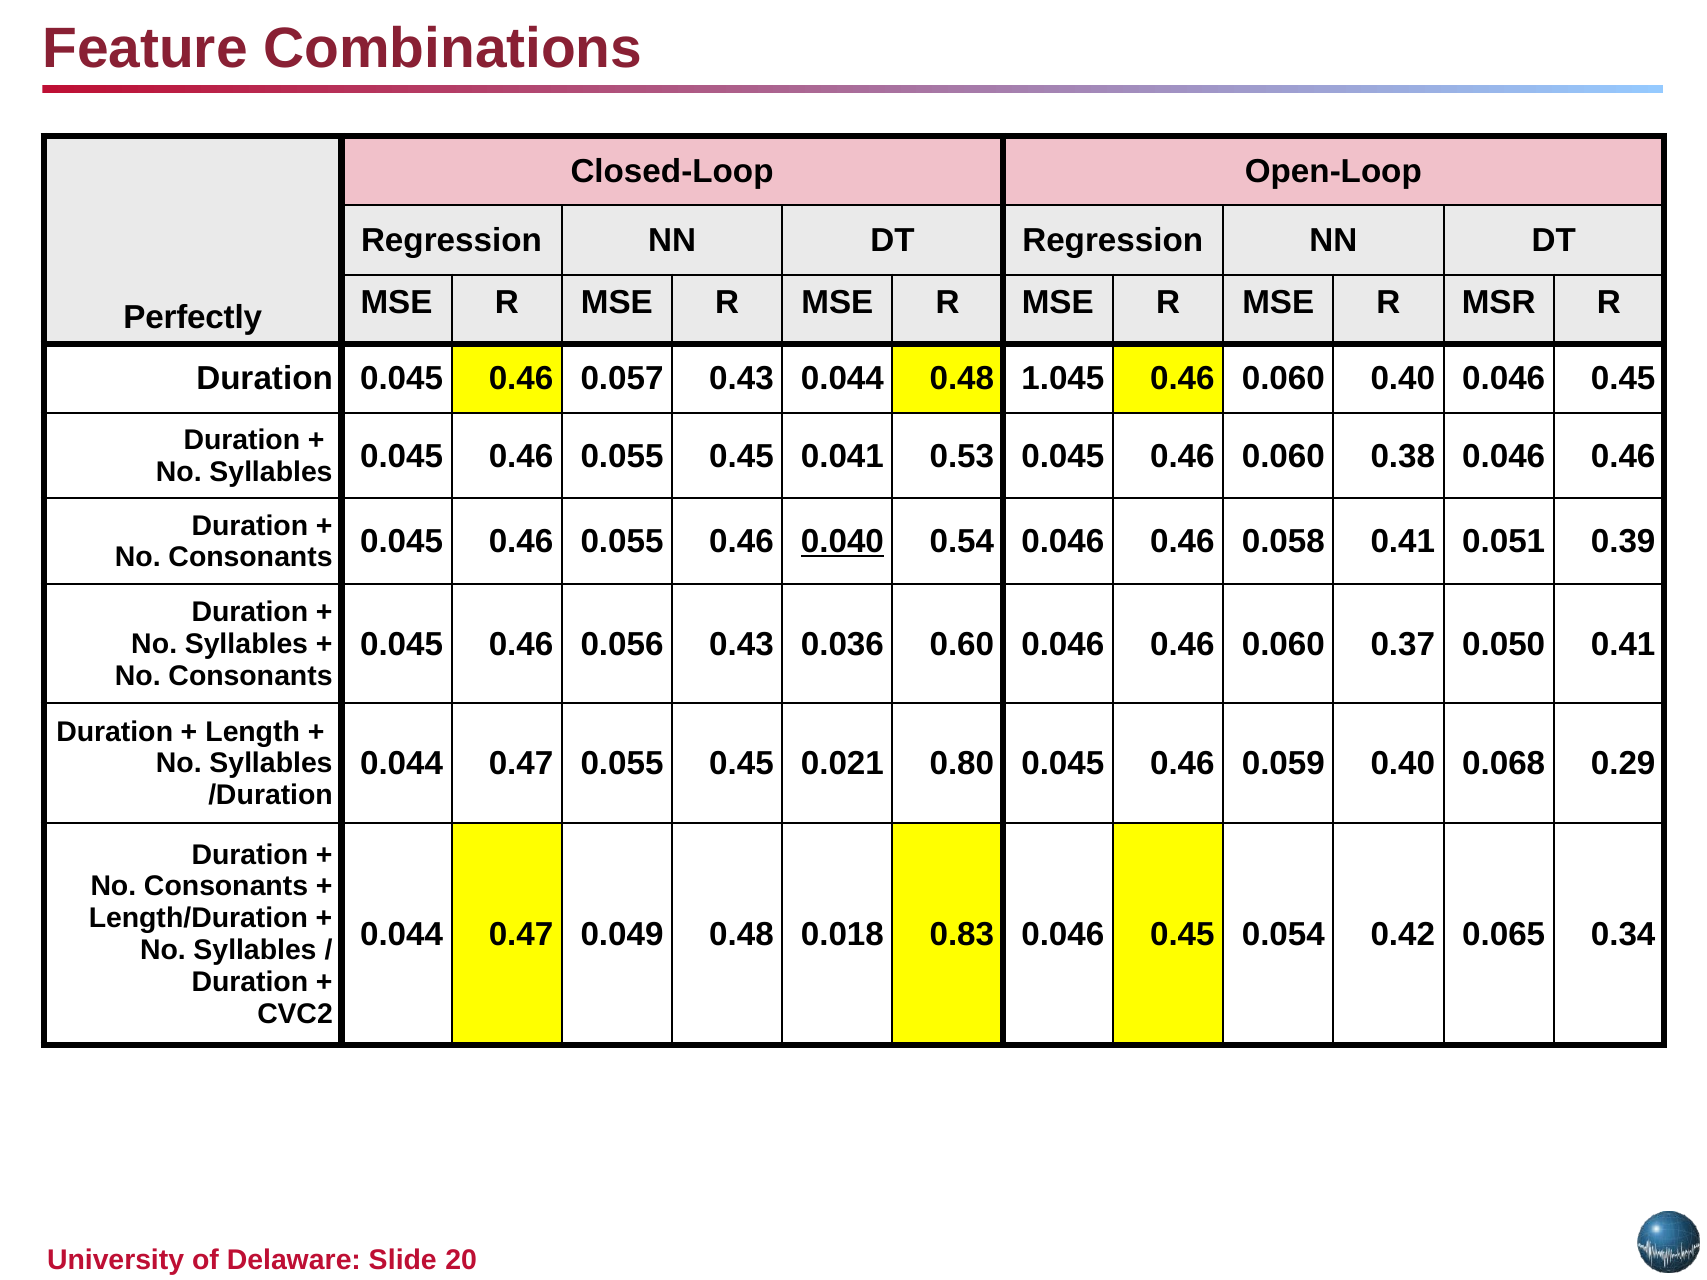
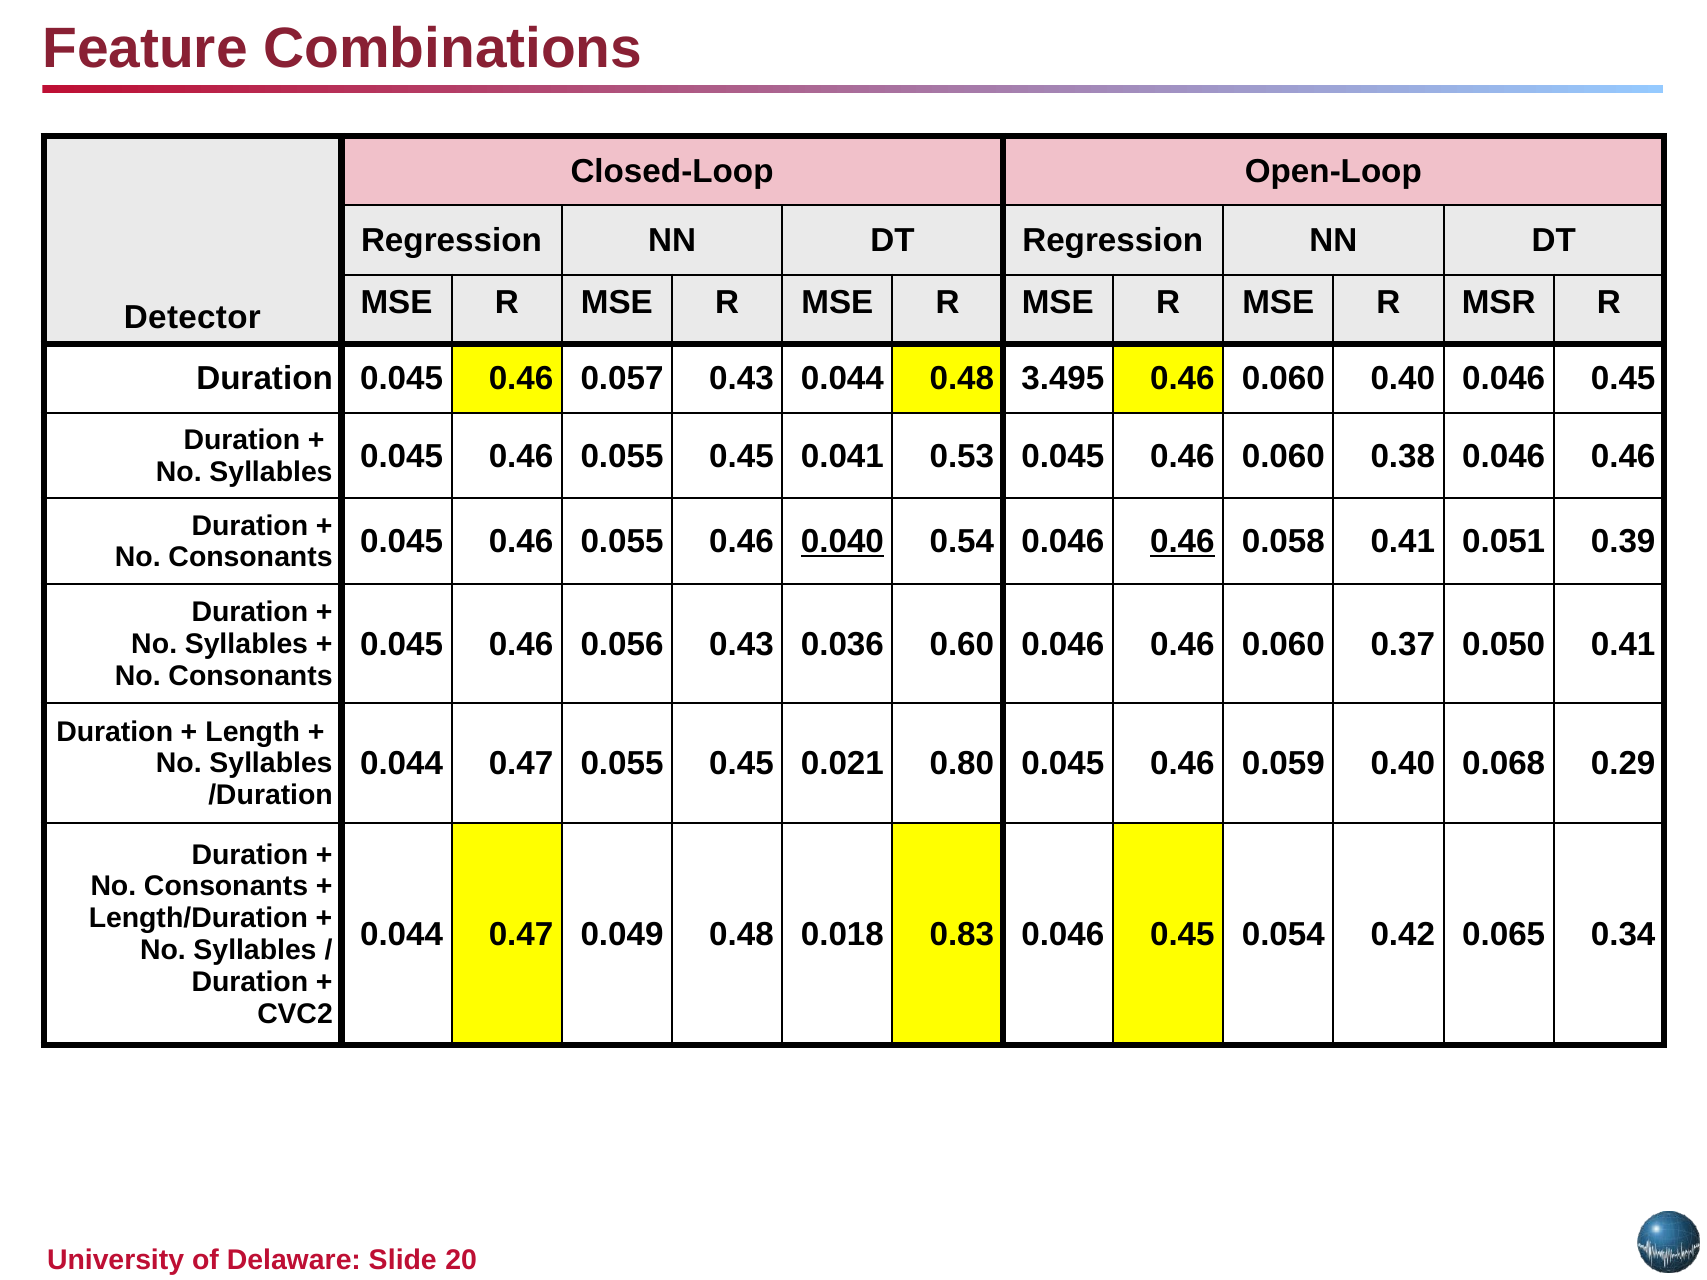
Perfectly: Perfectly -> Detector (192, 317)
1.045: 1.045 -> 3.495 (1063, 379)
0.46 underline: none -> present (1182, 542)
